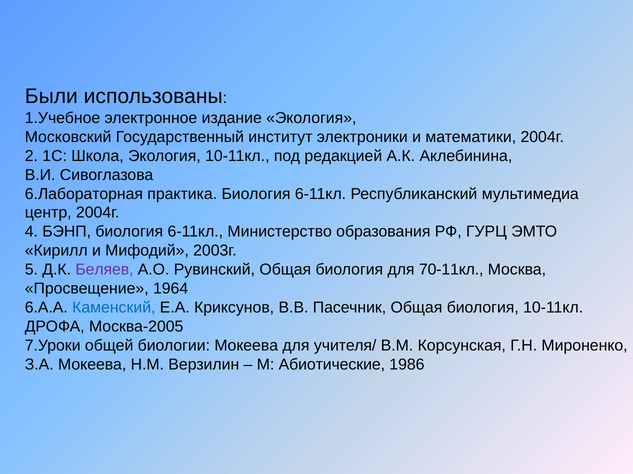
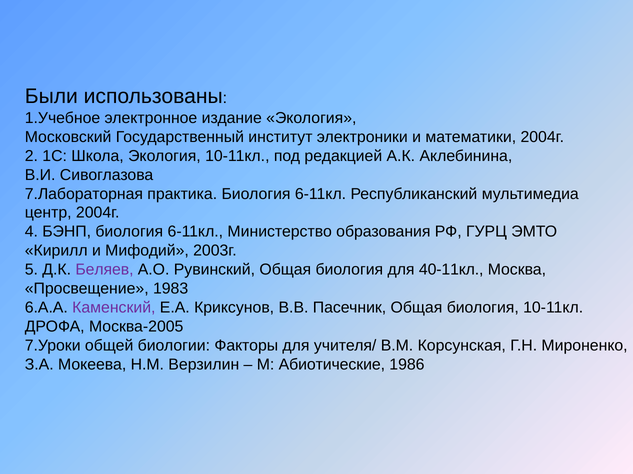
6.Лабораторная: 6.Лабораторная -> 7.Лабораторная (84, 194)
70-11кл: 70-11кл -> 40-11кл (451, 270)
1964: 1964 -> 1983 (171, 289)
Каменский colour: blue -> purple (114, 308)
биологии Мокеева: Мокеева -> Факторы (246, 346)
